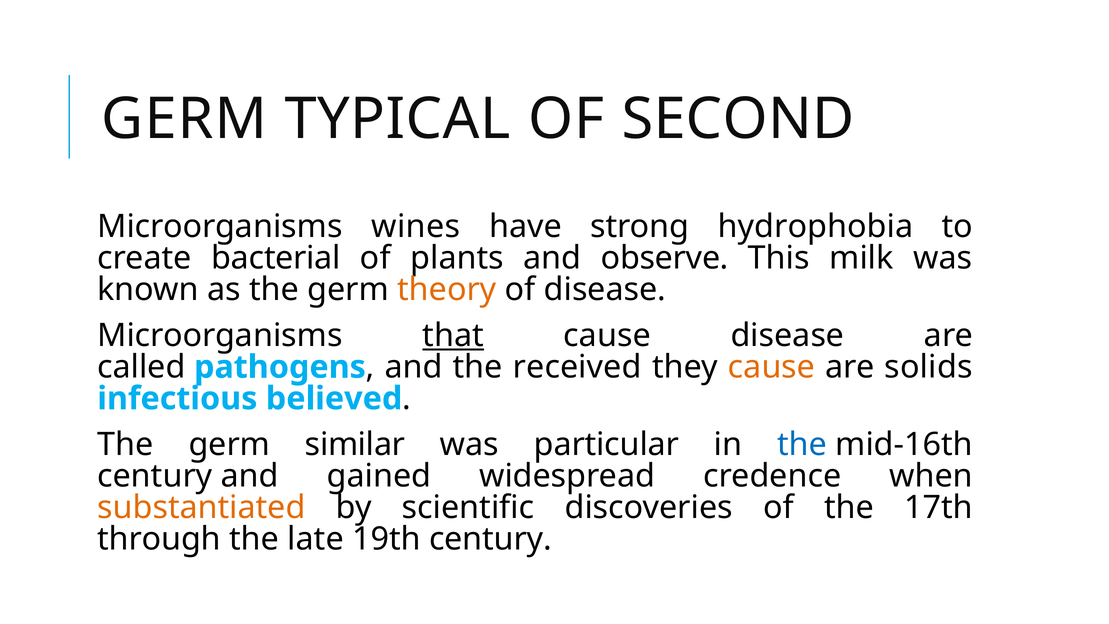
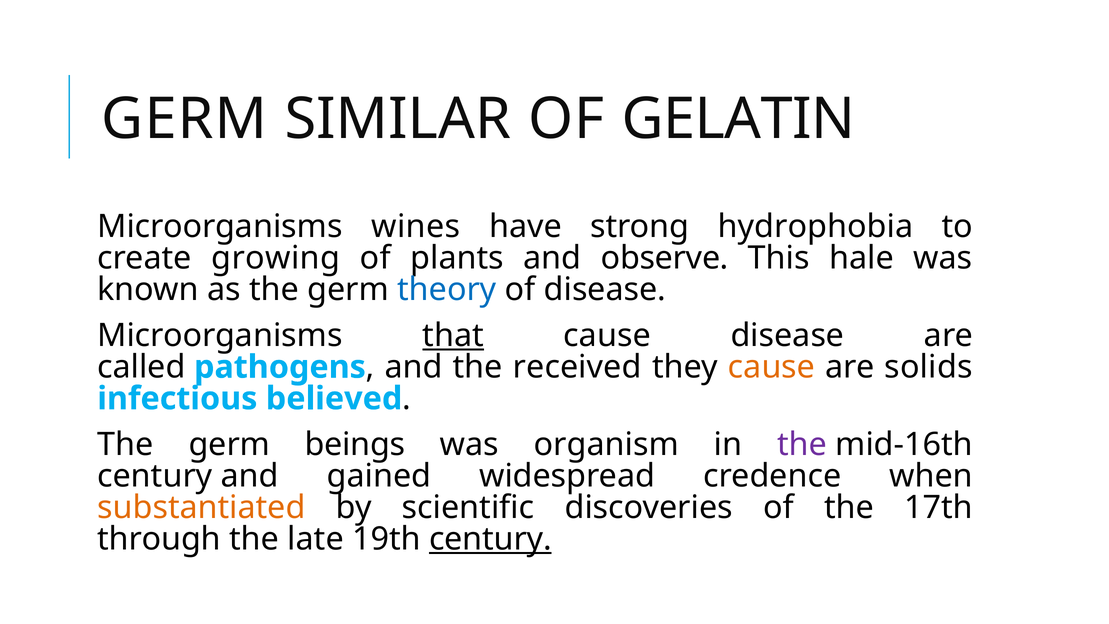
TYPICAL: TYPICAL -> SIMILAR (398, 119)
SECOND: SECOND -> GELATIN (738, 119)
bacterial: bacterial -> growing (276, 258)
milk: milk -> hale (862, 258)
theory colour: orange -> blue (447, 290)
similar: similar -> beings (355, 444)
particular: particular -> organism (606, 444)
the colour: blue -> purple (802, 444)
century underline: none -> present (490, 539)
